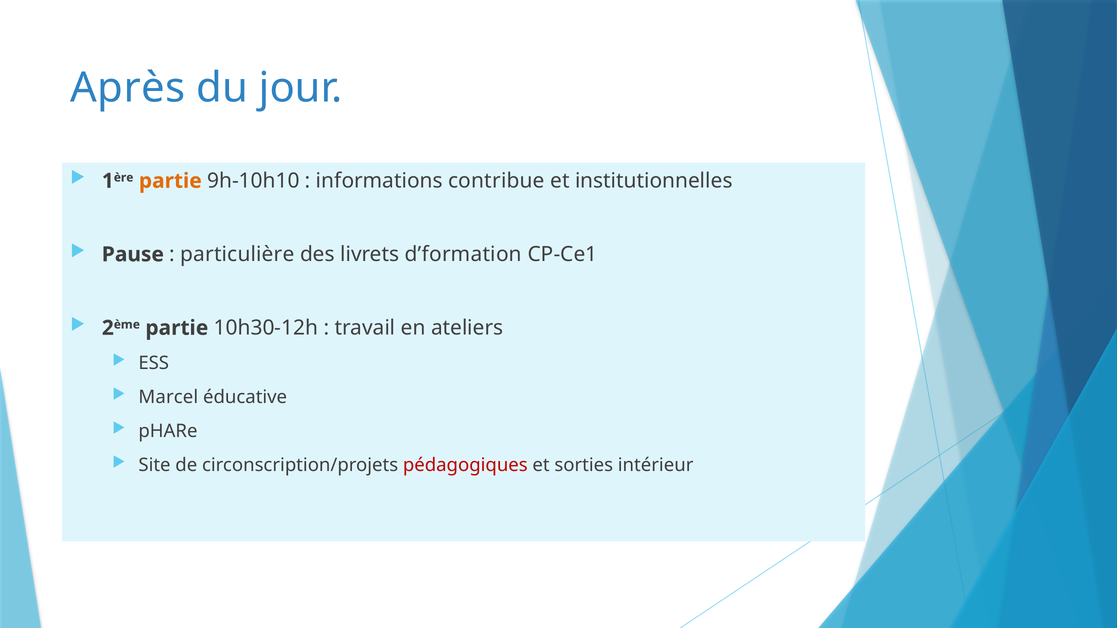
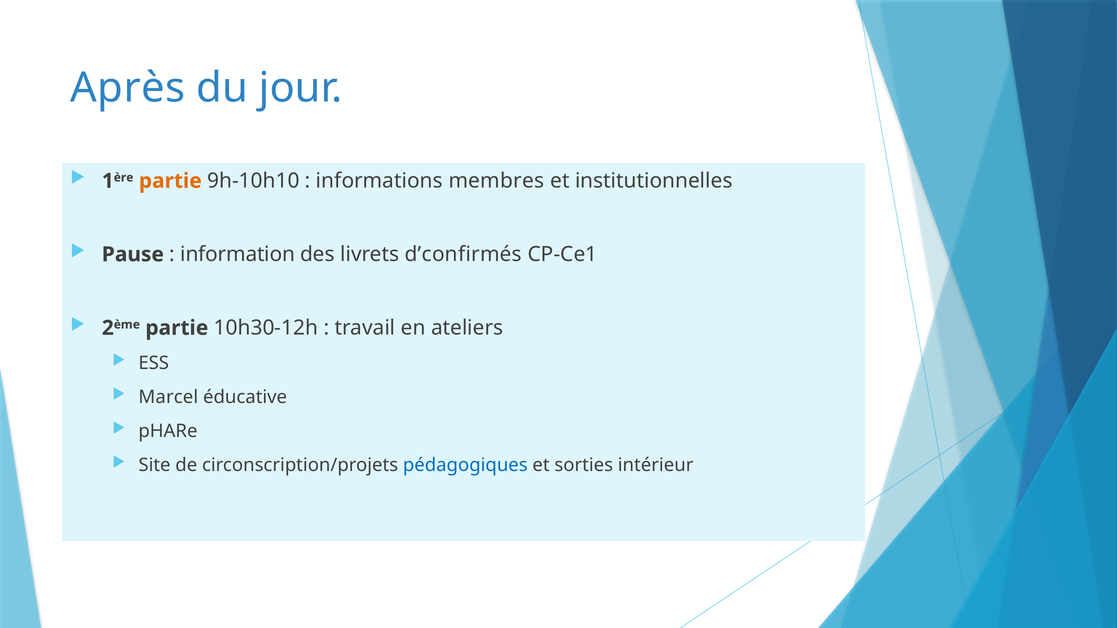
contribue: contribue -> membres (496, 181)
particulière: particulière -> information (238, 255)
d’formation: d’formation -> d’confirmés (463, 255)
pédagogiques colour: red -> blue (465, 465)
